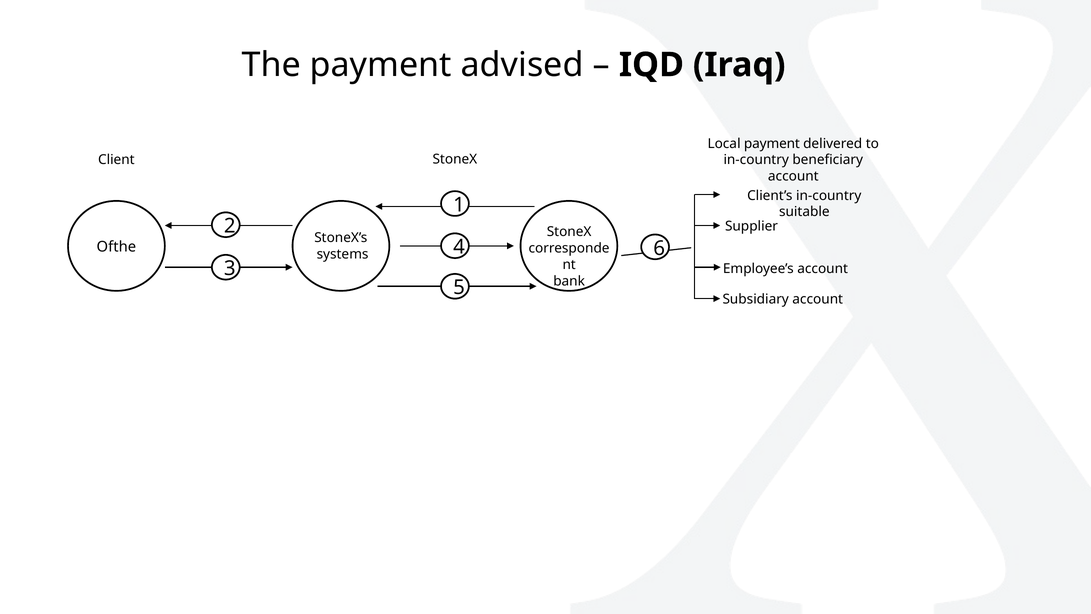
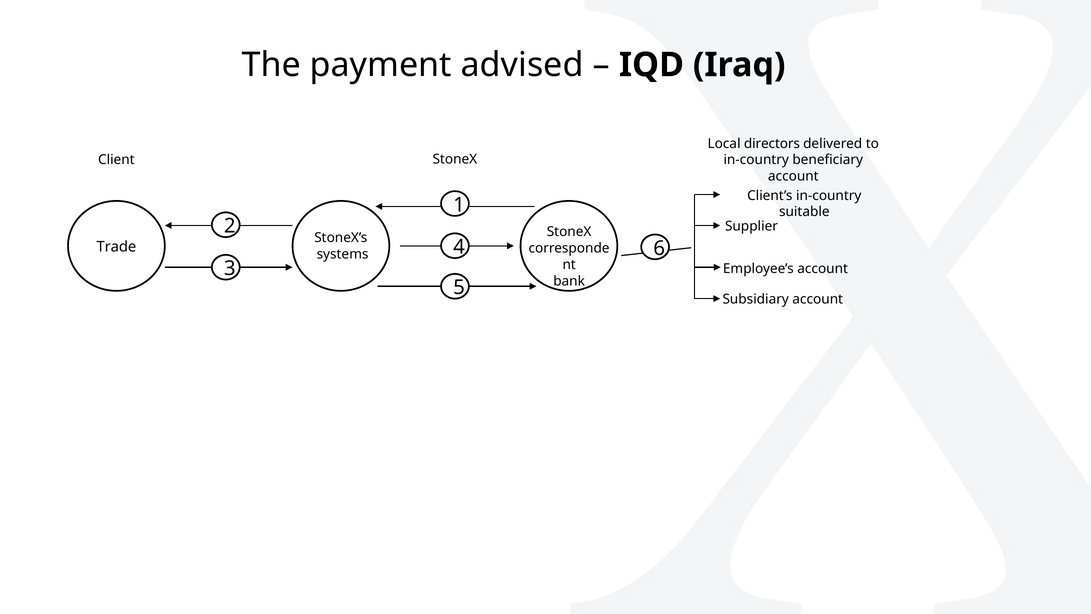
Local payment: payment -> directors (772, 143)
Ofthe: Ofthe -> Trade (116, 247)
